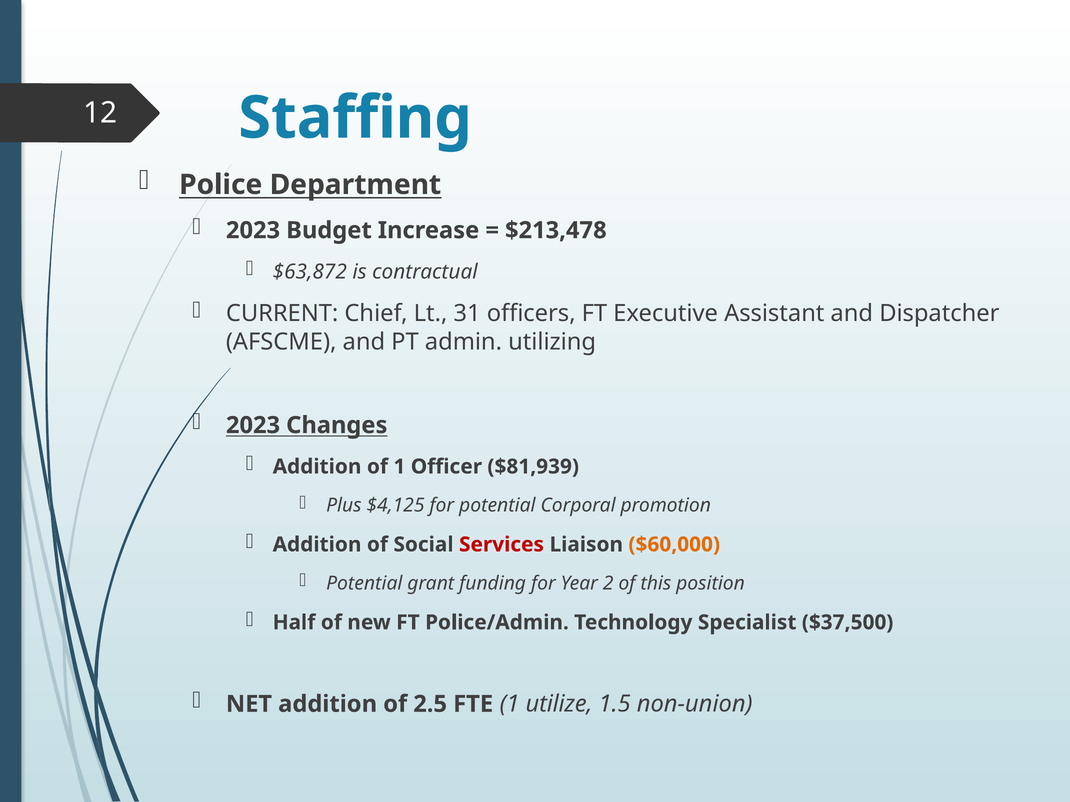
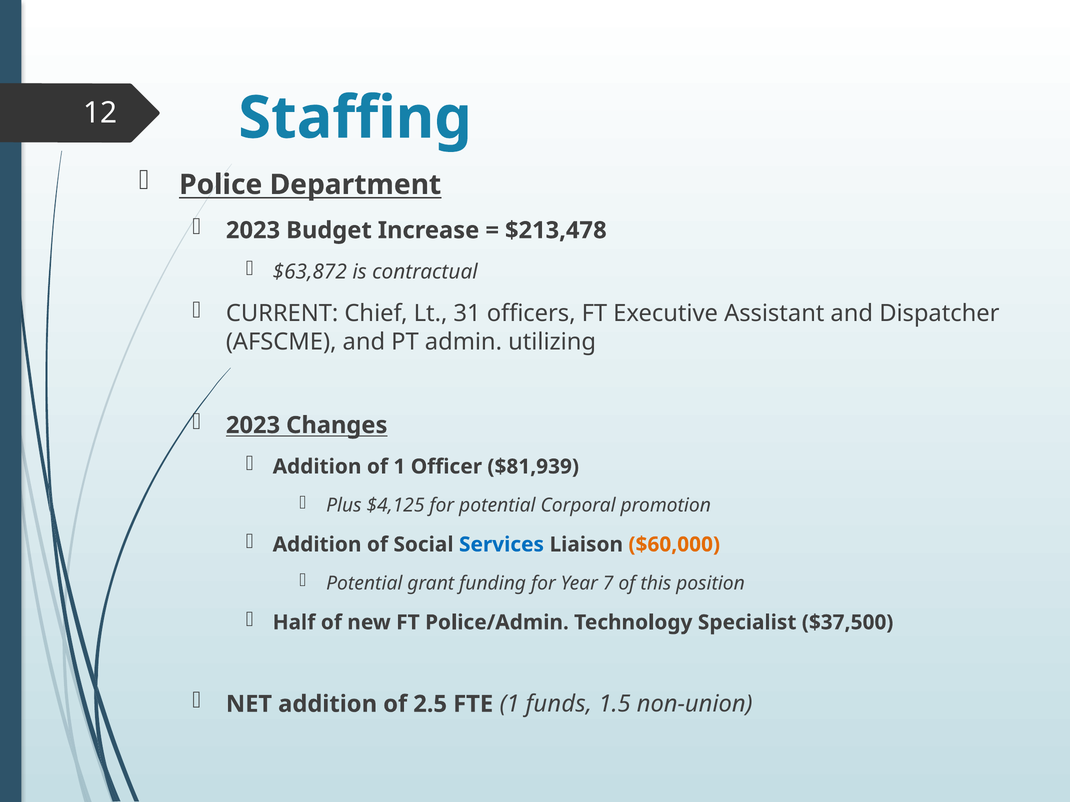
Services colour: red -> blue (501, 545)
2: 2 -> 7 (608, 584)
utilize: utilize -> funds (559, 704)
